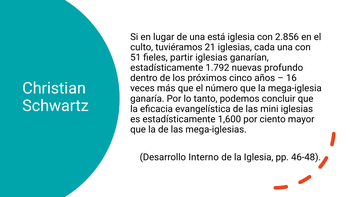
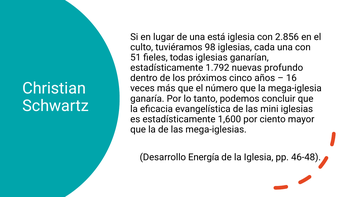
21: 21 -> 98 (210, 47)
partir: partir -> todas (182, 58)
Interno: Interno -> Energía (204, 157)
